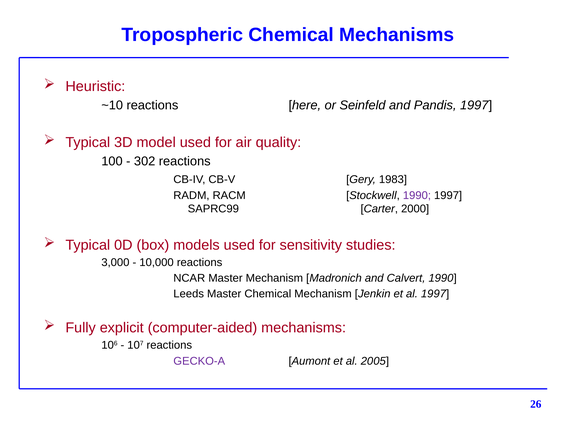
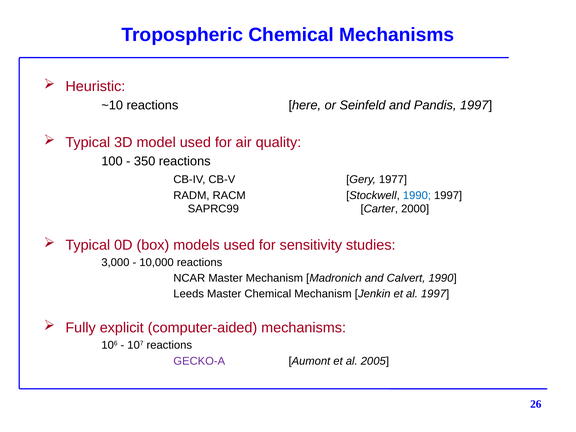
302: 302 -> 350 (145, 161)
1983: 1983 -> 1977 (393, 180)
1990 colour: purple -> blue (417, 196)
